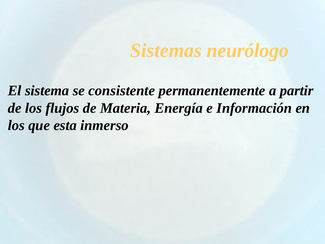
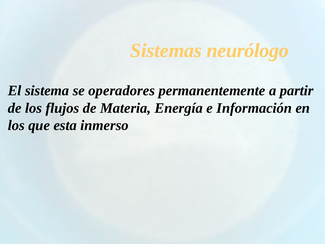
consistente: consistente -> operadores (122, 91)
